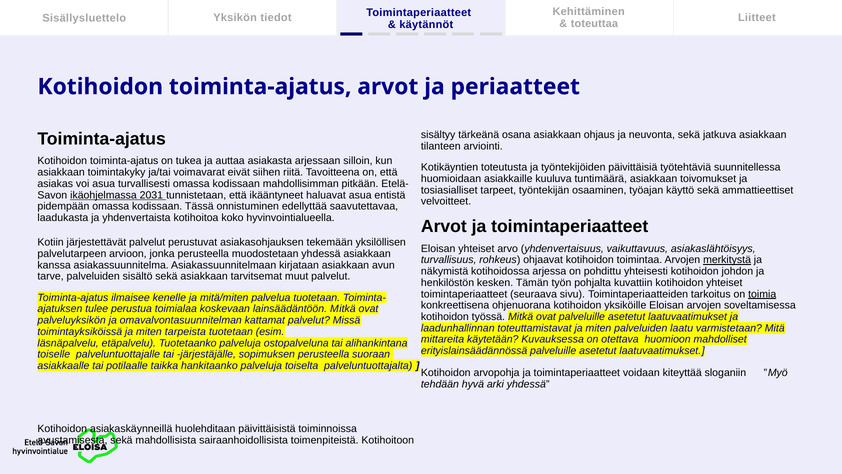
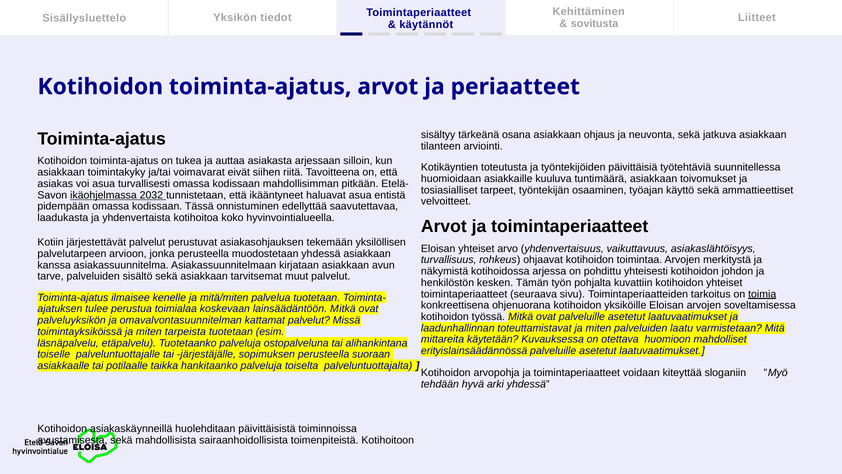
toteuttaa: toteuttaa -> sovitusta (595, 24)
2031: 2031 -> 2032 (151, 195)
merkitystä underline: present -> none (727, 260)
